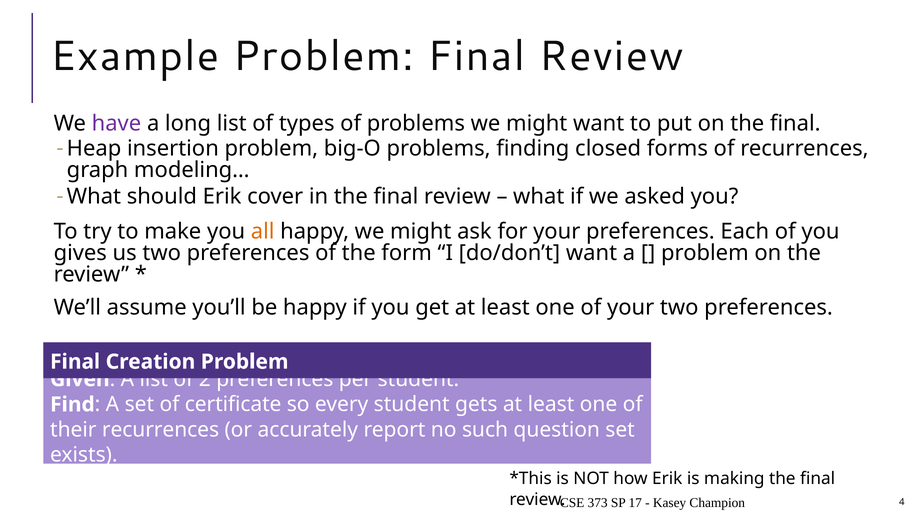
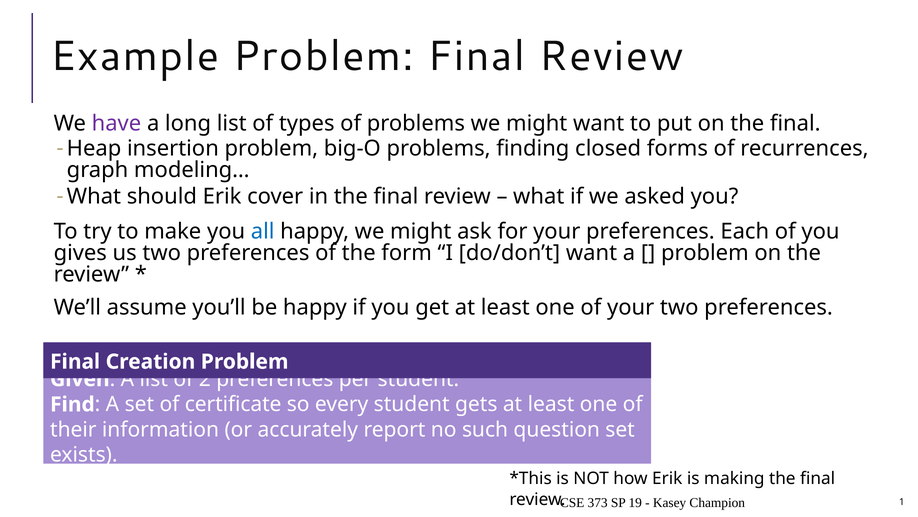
all colour: orange -> blue (263, 231)
their recurrences: recurrences -> information (160, 429)
17: 17 -> 19 (635, 502)
4: 4 -> 1 (902, 501)
